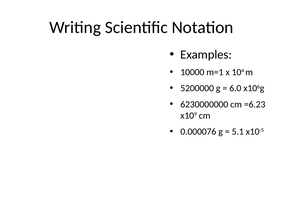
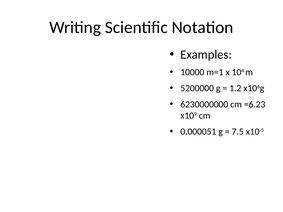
6.0: 6.0 -> 1.2 (235, 88)
0.000076: 0.000076 -> 0.000051 (198, 132)
5.1: 5.1 -> 7.5 (238, 132)
